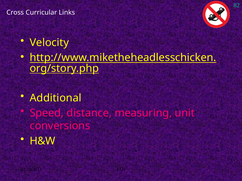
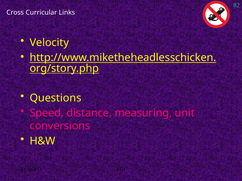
Additional: Additional -> Questions (56, 98)
